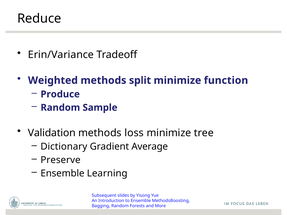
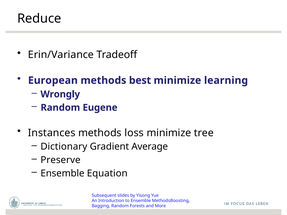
Weighted: Weighted -> European (53, 80)
split: split -> best (140, 80)
function: function -> learning (226, 80)
Produce: Produce -> Wrongly (60, 94)
Sample: Sample -> Eugene (100, 108)
Validation: Validation -> Instances (52, 133)
Learning: Learning -> Equation (107, 174)
